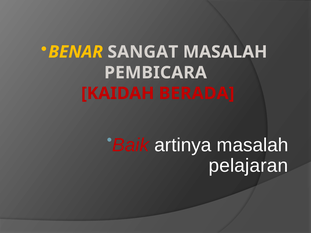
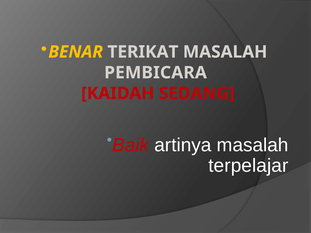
SANGAT: SANGAT -> TERIKAT (143, 52)
BERADA: BERADA -> SEDANG (197, 93)
pelajaran: pelajaran -> terpelajar (248, 166)
